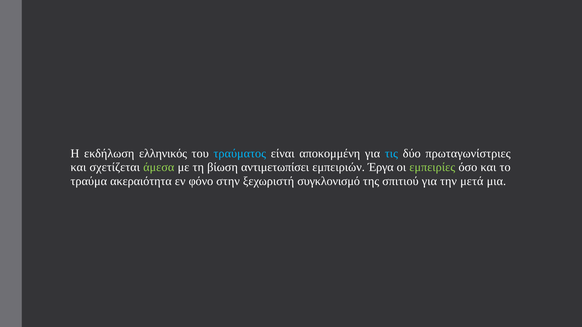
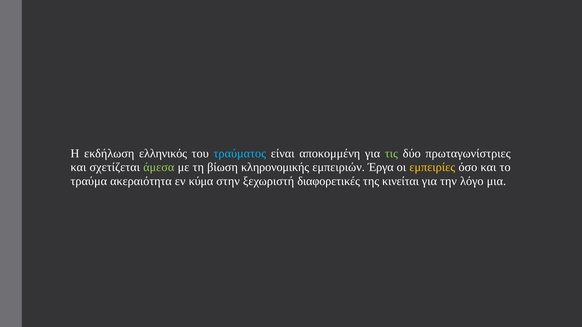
τις colour: light blue -> light green (391, 154)
αντιμετωπίσει: αντιμετωπίσει -> κληρονομικής (275, 167)
εμπειρίες colour: light green -> yellow (432, 167)
φόνο: φόνο -> κύμα (201, 181)
συγκλονισμό: συγκλονισμό -> διαφορετικές (329, 181)
σπιτιού: σπιτιού -> κινείται (401, 181)
μετά: μετά -> λόγο (472, 181)
